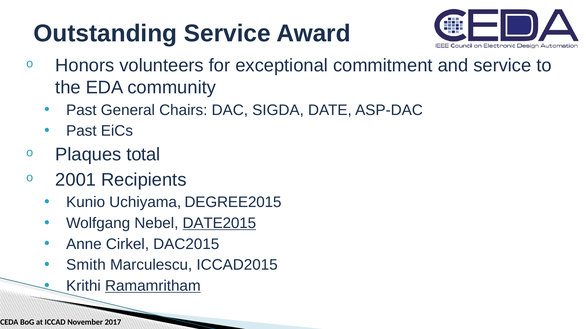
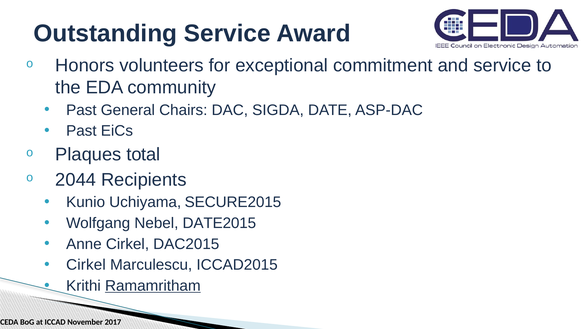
2001: 2001 -> 2044 (76, 180)
DEGREE2015: DEGREE2015 -> SECURE2015 (233, 203)
DATE2015 underline: present -> none (219, 224)
Smith: Smith -> Cirkel (86, 265)
